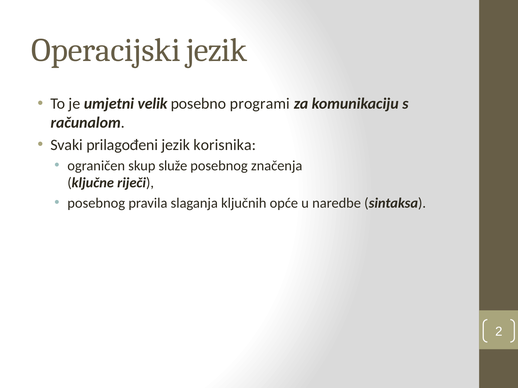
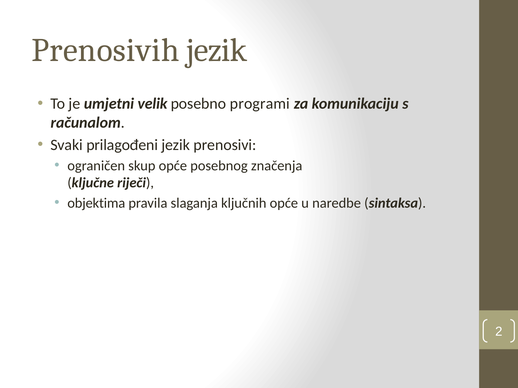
Operacijski: Operacijski -> Prenosivih (106, 50)
korisnika: korisnika -> prenosivi (225, 145)
skup služe: služe -> opće (173, 166)
posebnog: posebnog -> objektima (96, 203)
